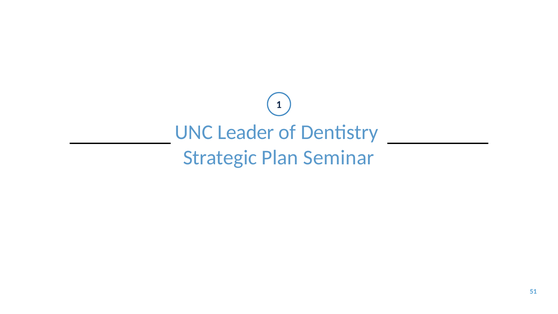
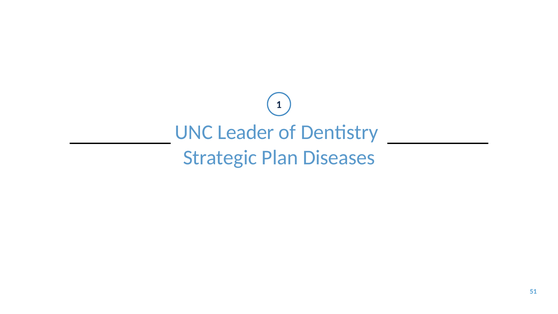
Seminar: Seminar -> Diseases (339, 157)
